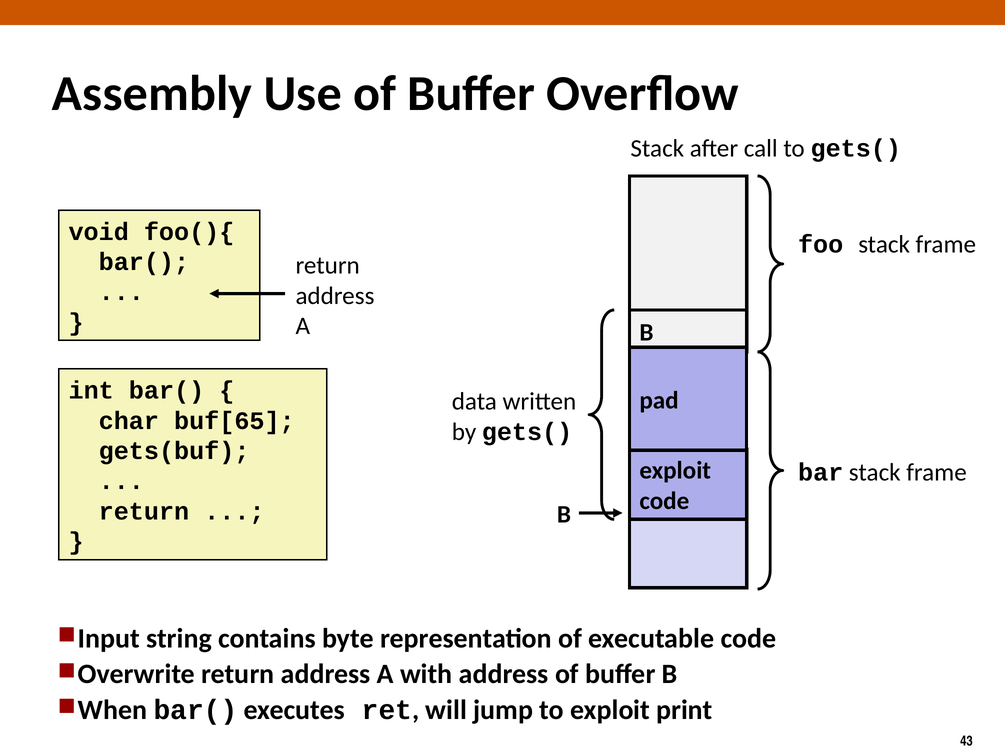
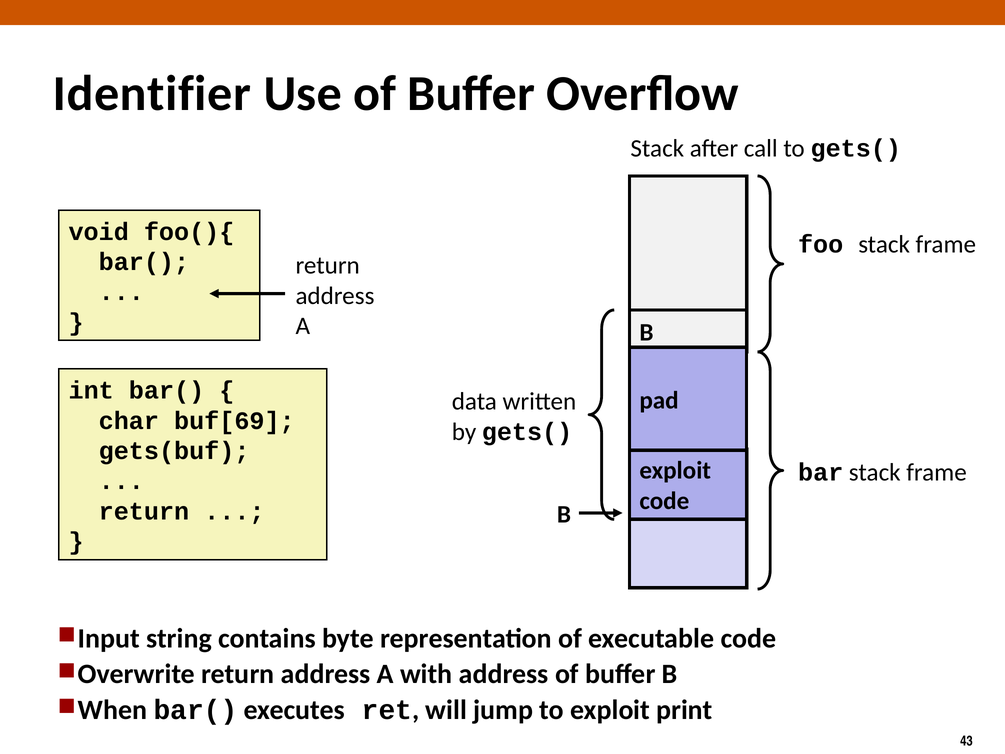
Assembly: Assembly -> Identifier (152, 94)
buf[65: buf[65 -> buf[69 (234, 421)
